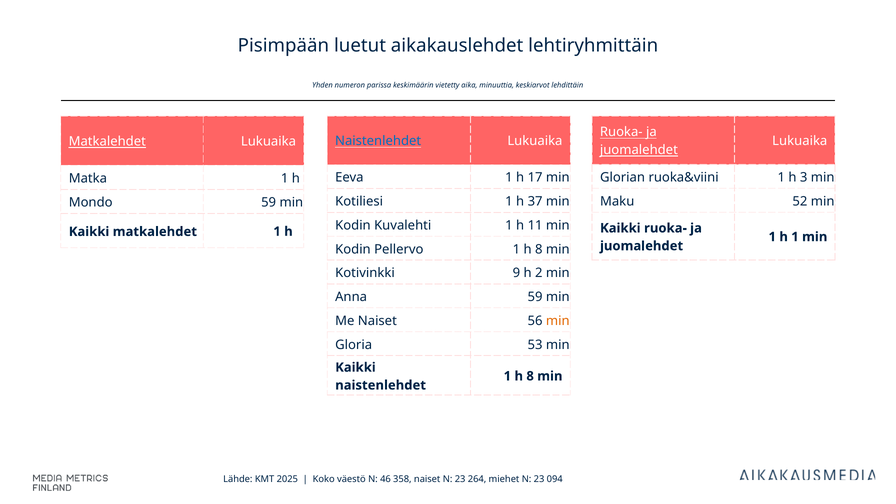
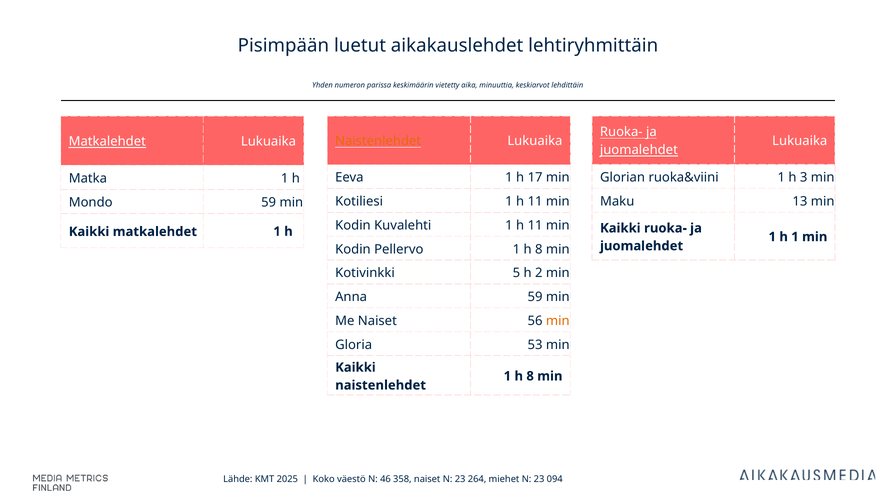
Naistenlehdet colour: blue -> orange (378, 141)
52: 52 -> 13 (800, 201)
Kotiliesi 1 h 37: 37 -> 11 (535, 202)
9: 9 -> 5 (516, 273)
